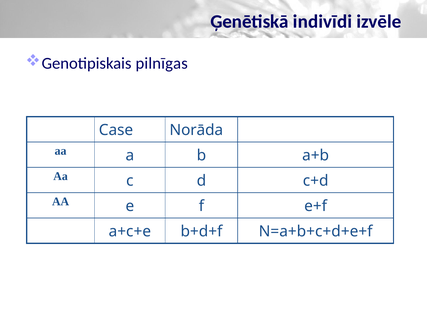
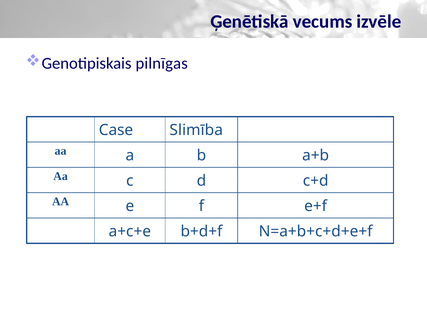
indivīdi: indivīdi -> vecums (323, 22)
Norāda: Norāda -> Slimība (196, 130)
